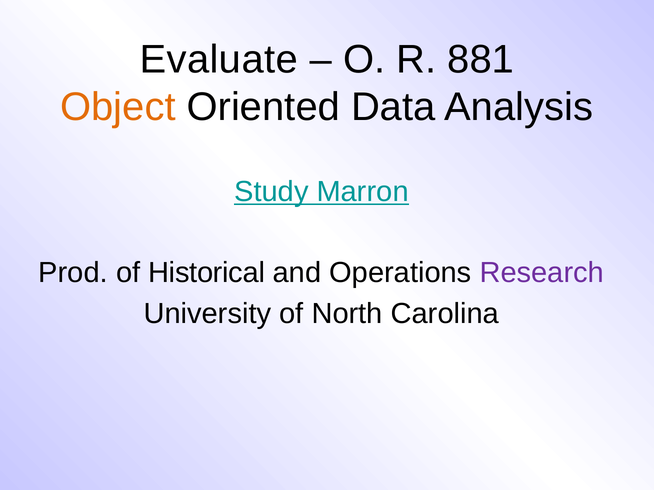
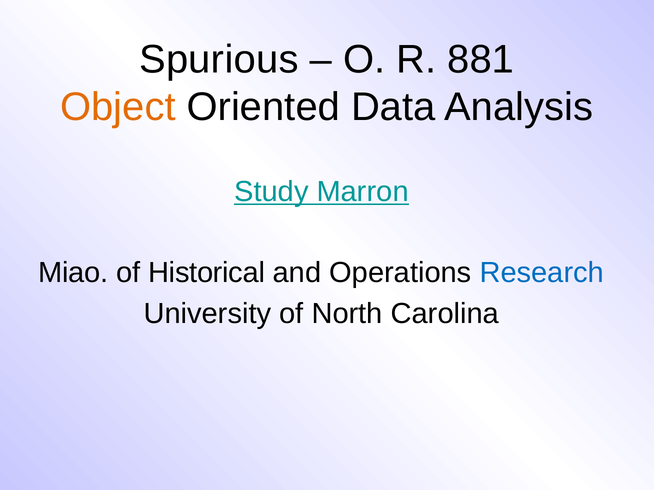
Evaluate: Evaluate -> Spurious (219, 59)
Prod: Prod -> Miao (73, 273)
Research colour: purple -> blue (542, 273)
